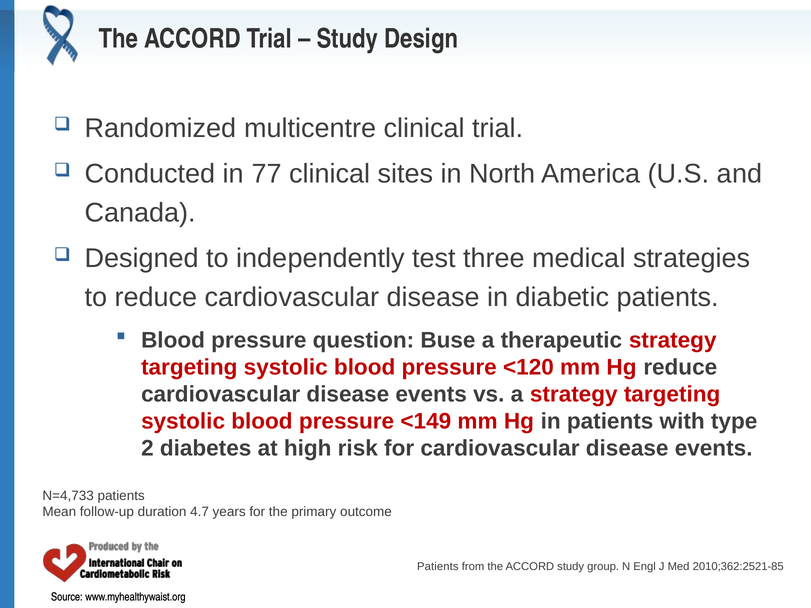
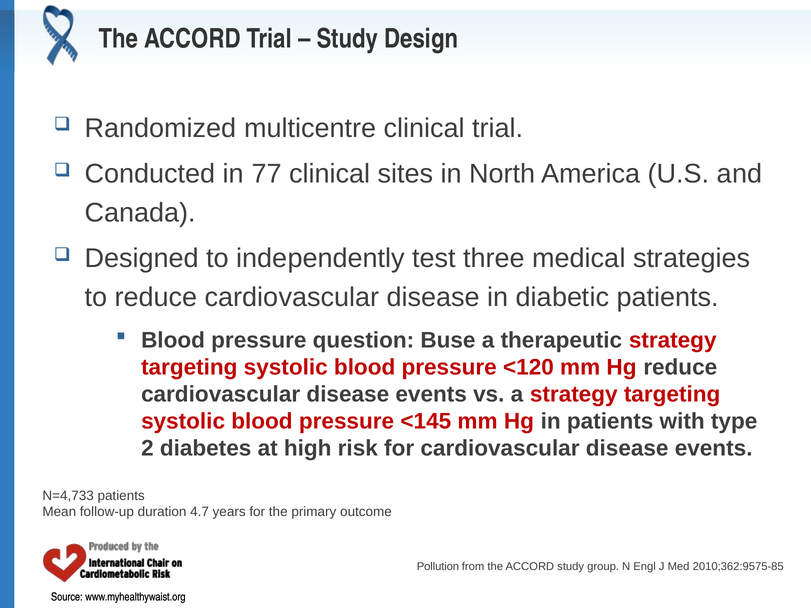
<149: <149 -> <145 (426, 422)
Patients: Patients -> Pollution (438, 567)
2010;362:2521-85: 2010;362:2521-85 -> 2010;362:9575-85 (738, 567)
